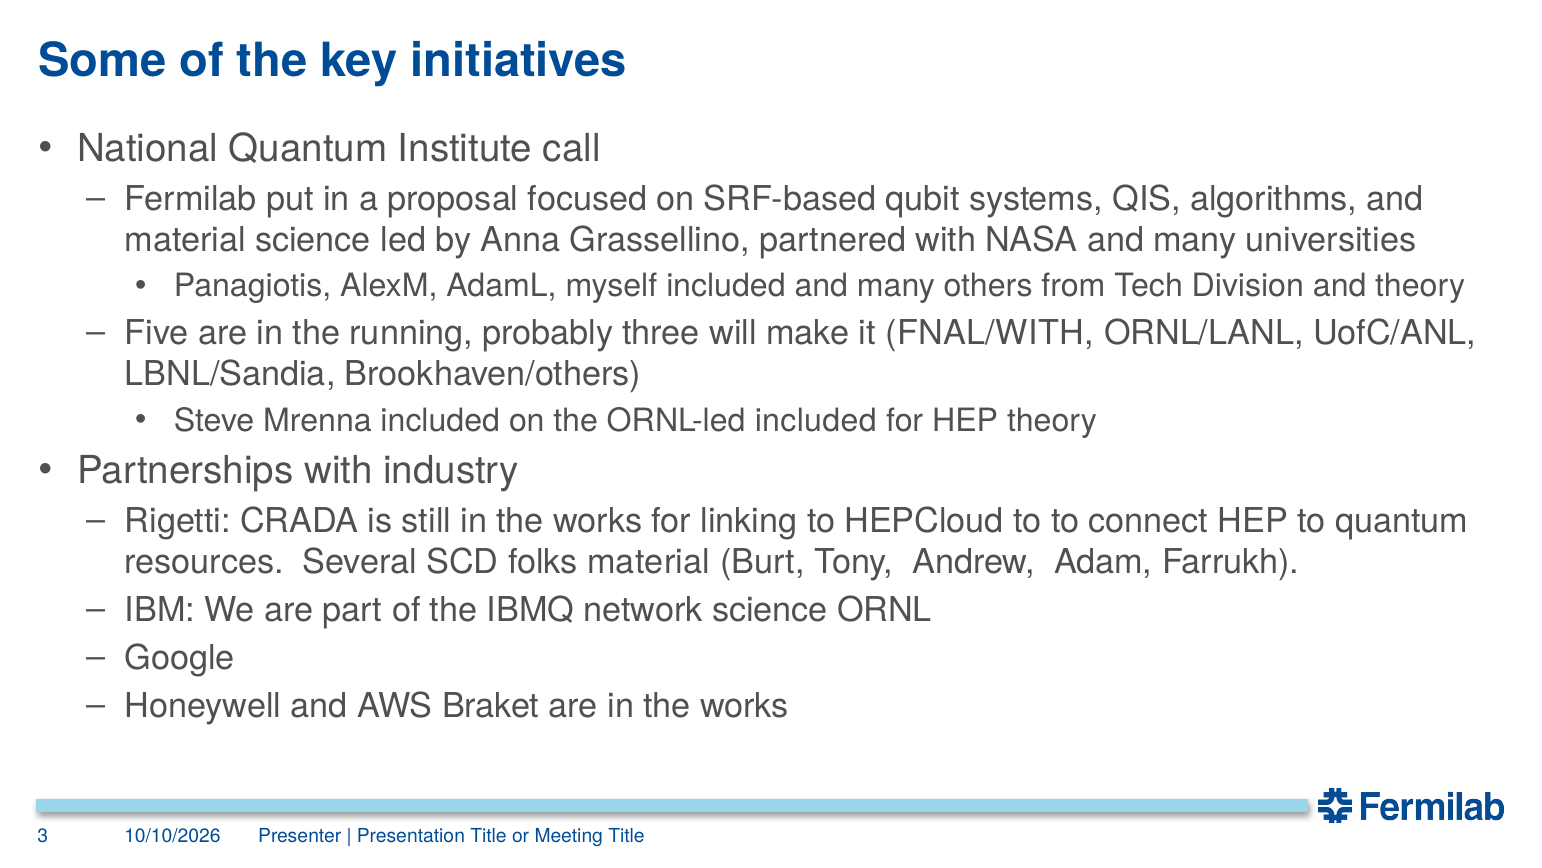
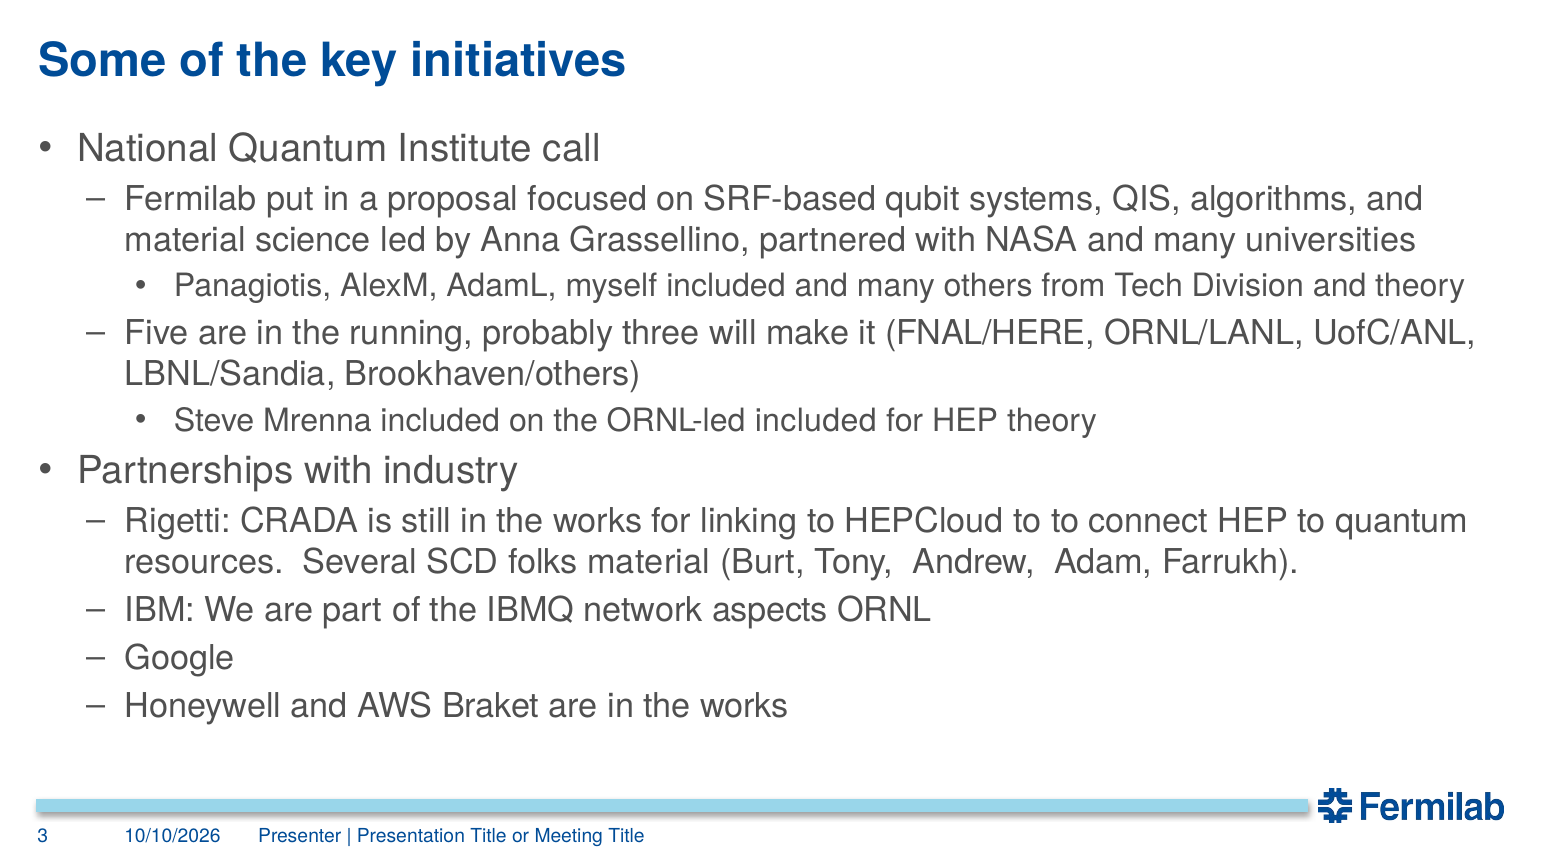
FNAL/WITH: FNAL/WITH -> FNAL/HERE (990, 333)
network science: science -> aspects (770, 610)
